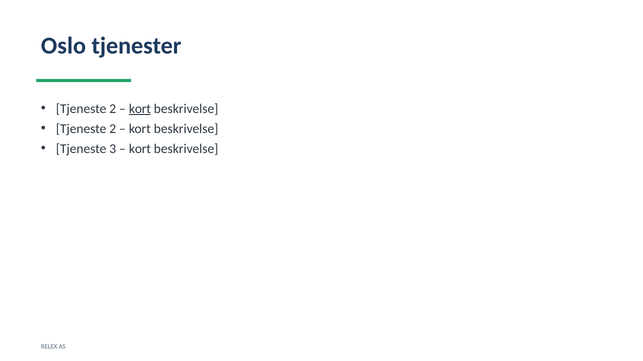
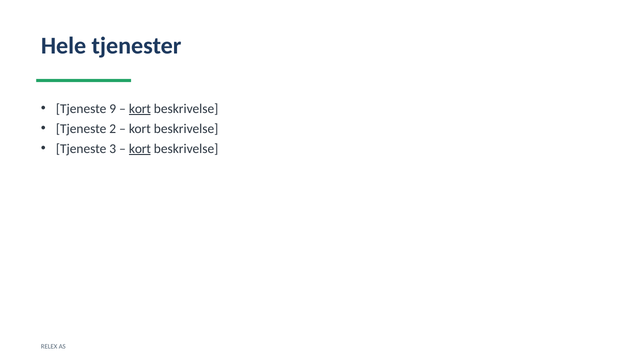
Oslo: Oslo -> Hele (64, 46)
2: 2 -> 9 (113, 109)
kort underline: none -> present (140, 149)
